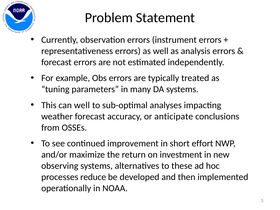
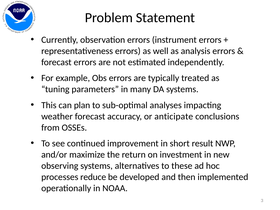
can well: well -> plan (82, 105)
effort: effort -> result (202, 143)
